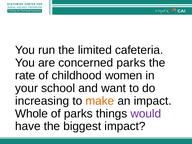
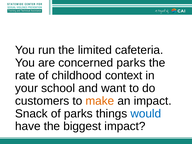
women: women -> context (124, 75)
increasing: increasing -> customers (42, 101)
Whole: Whole -> Snack (31, 114)
would colour: purple -> blue (146, 114)
